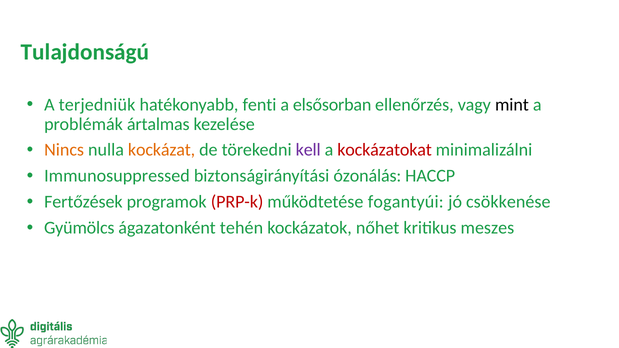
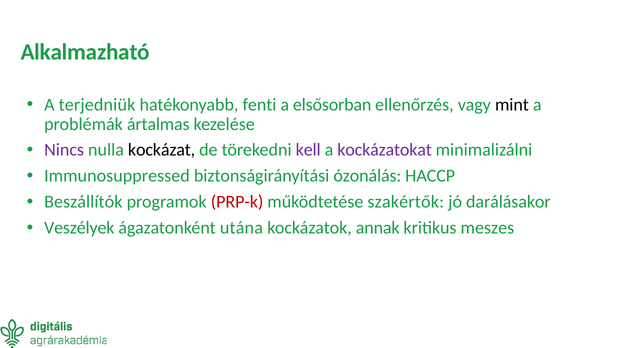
Tulajdonságú: Tulajdonságú -> Alkalmazható (85, 52)
Nincs colour: orange -> purple (64, 150)
kockázat colour: orange -> black (162, 150)
kockázatokat colour: red -> purple (385, 150)
Fertőzések: Fertőzések -> Beszállítók (83, 202)
fogantyúi: fogantyúi -> szakértők (406, 202)
csökkenése: csökkenése -> darálásakor (508, 202)
Gyümölcs: Gyümölcs -> Veszélyek (79, 228)
tehén: tehén -> utána (241, 228)
nőhet: nőhet -> annak (378, 228)
